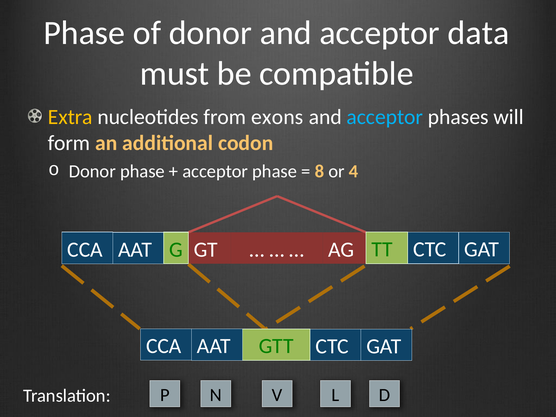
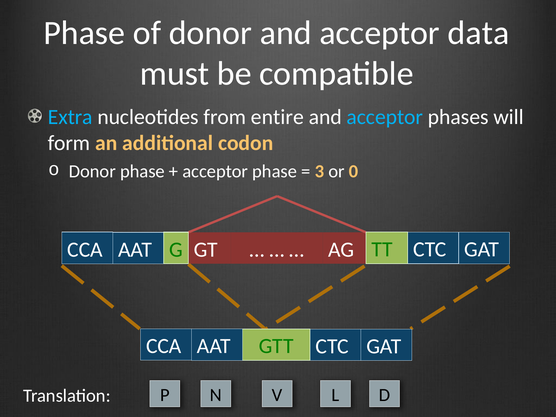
Extra colour: yellow -> light blue (70, 117)
exons: exons -> entire (277, 117)
8: 8 -> 3 (320, 171)
4: 4 -> 0 (353, 171)
